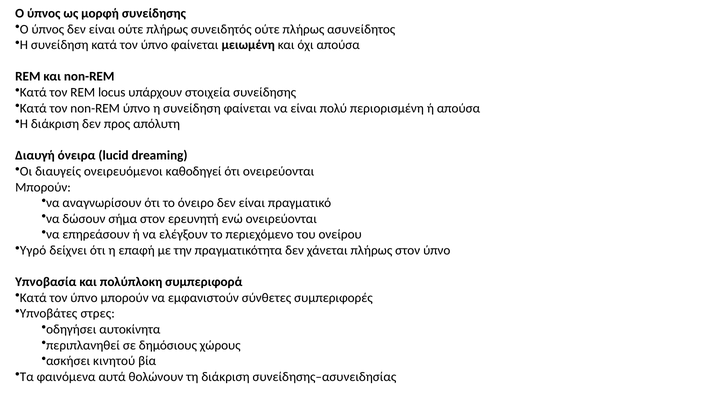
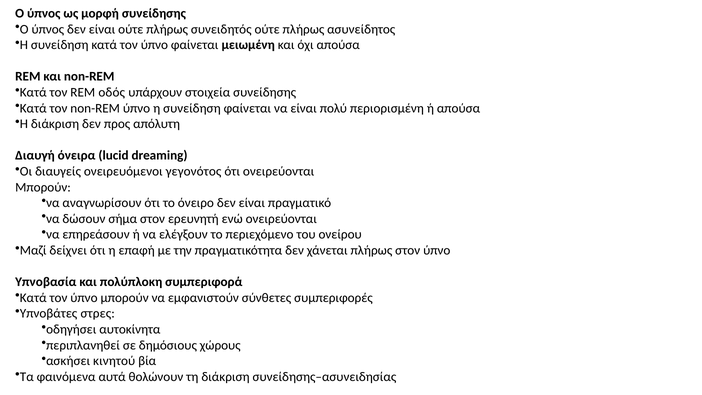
locus: locus -> οδός (112, 92)
καθοδηγεί: καθοδηγεί -> γεγονότος (194, 171)
Υγρό: Υγρό -> Μαζί (33, 250)
